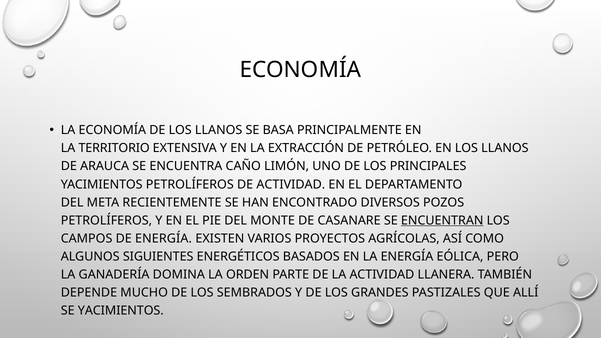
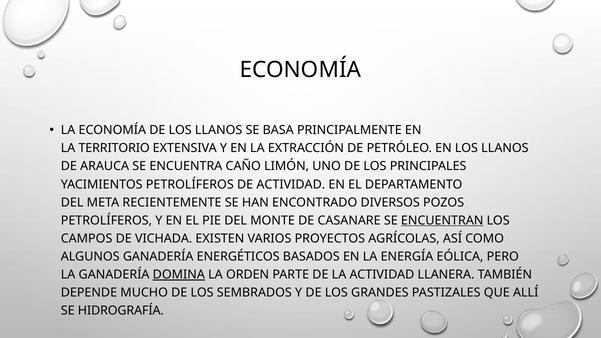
DE ENERGÍA: ENERGÍA -> VICHADA (164, 239)
ALGUNOS SIGUIENTES: SIGUIENTES -> GANADERÍA (158, 257)
DOMINA underline: none -> present (179, 275)
SE YACIMIENTOS: YACIMIENTOS -> HIDROGRAFÍA (121, 311)
